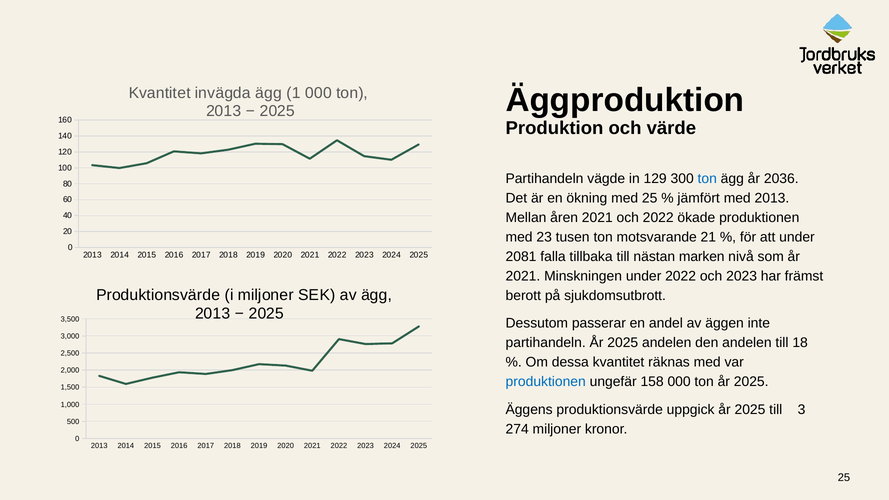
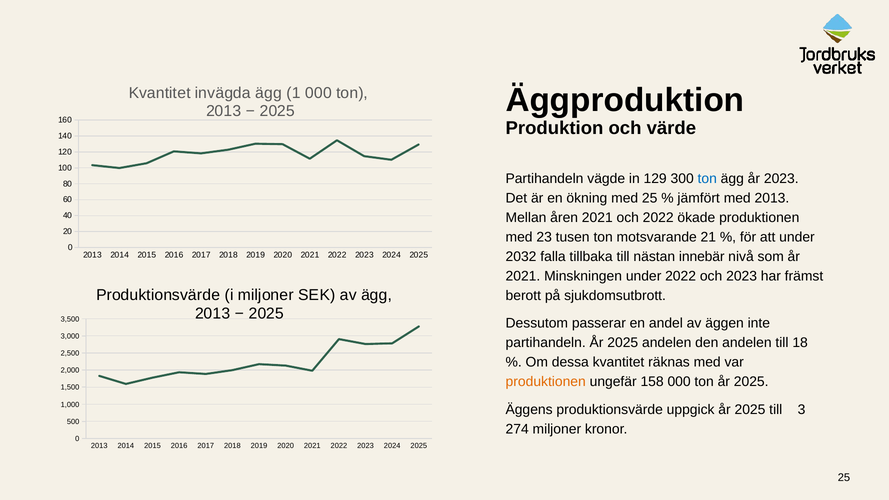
år 2036: 2036 -> 2023 (781, 179)
2081: 2081 -> 2032 (521, 257)
marken: marken -> innebär (702, 257)
produktionen colour: blue -> orange (546, 382)
